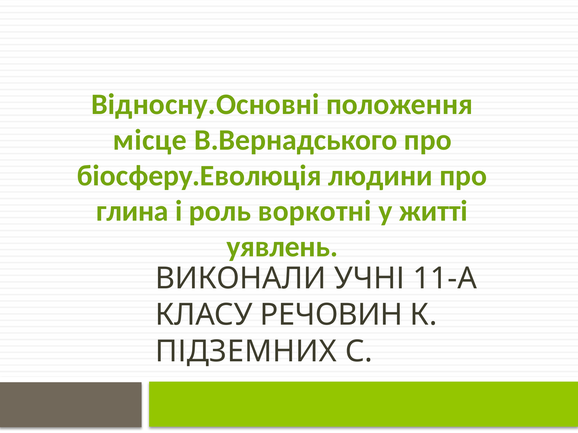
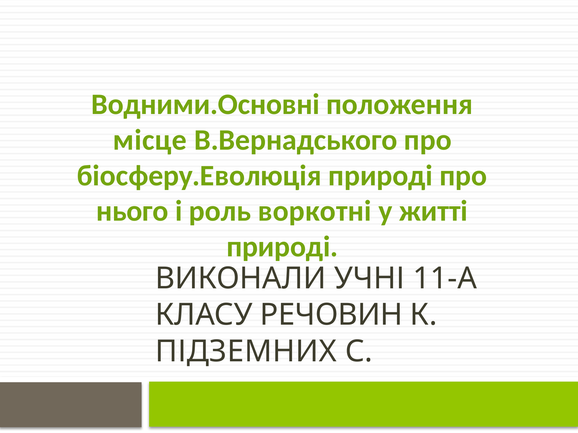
Відносну.Основні: Відносну.Основні -> Водними.Основні (205, 105)
біосферу.Еволюція людини: людини -> природі (381, 176)
глина: глина -> нього (132, 211)
уявлень: уявлень -> природі (282, 247)
